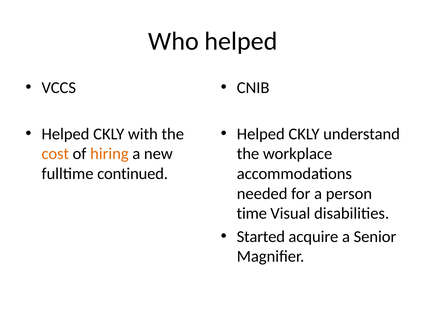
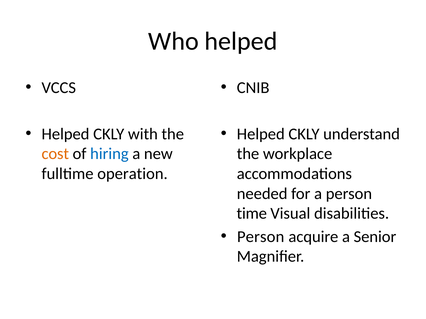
hiring colour: orange -> blue (109, 154)
continued: continued -> operation (132, 174)
Started: Started -> Person (261, 237)
